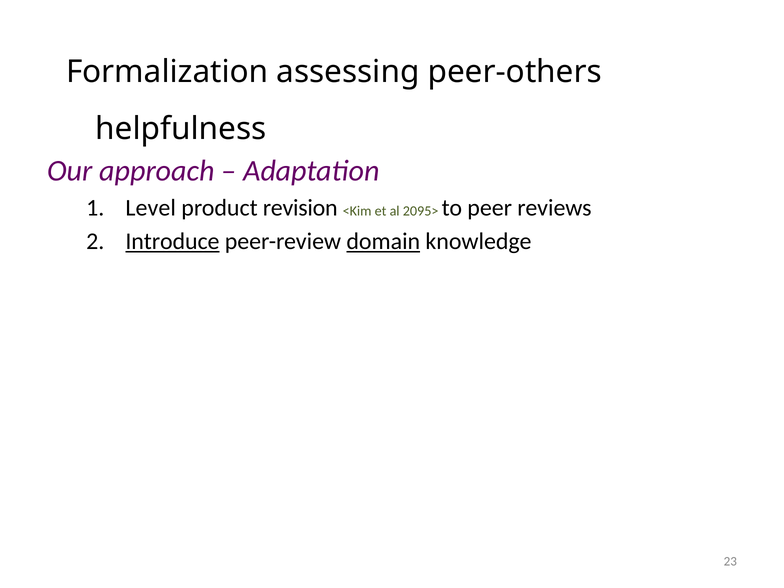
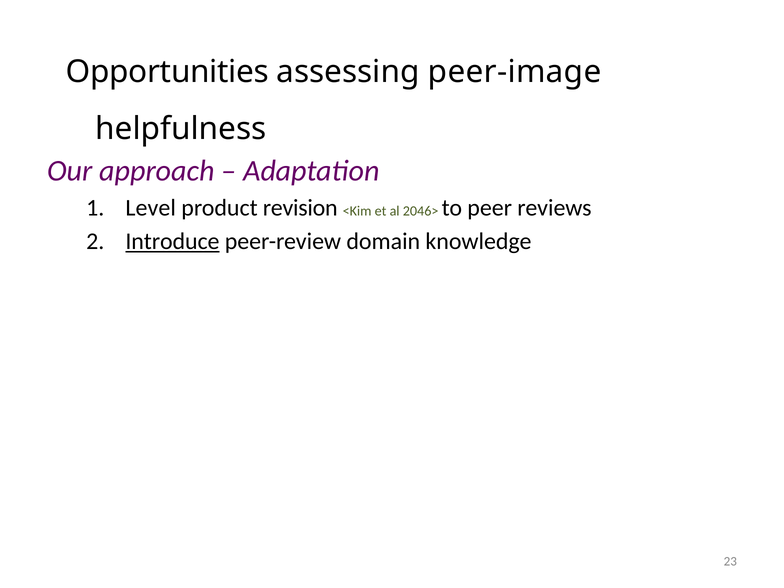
Formalization: Formalization -> Opportunities (167, 72)
peer-others: peer-others -> peer-image (515, 72)
2095>: 2095> -> 2046> (421, 211)
domain underline: present -> none (383, 241)
